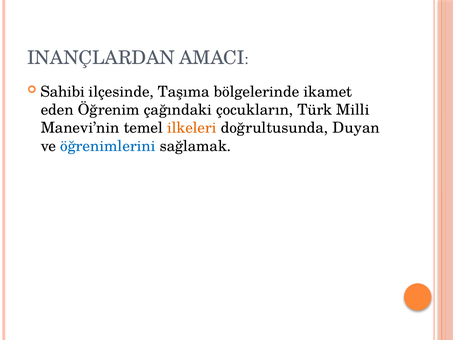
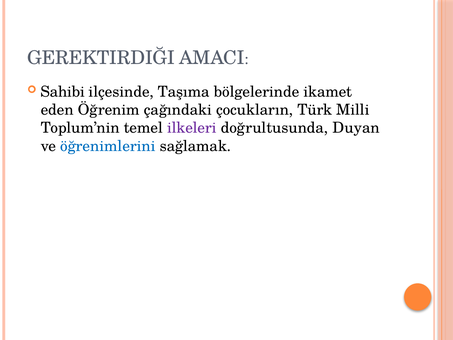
INANÇLARDAN: INANÇLARDAN -> GEREKTIRDIĞI (101, 58)
Manevi’nin: Manevi’nin -> Toplum’nin (80, 128)
ilkeleri colour: orange -> purple (192, 128)
